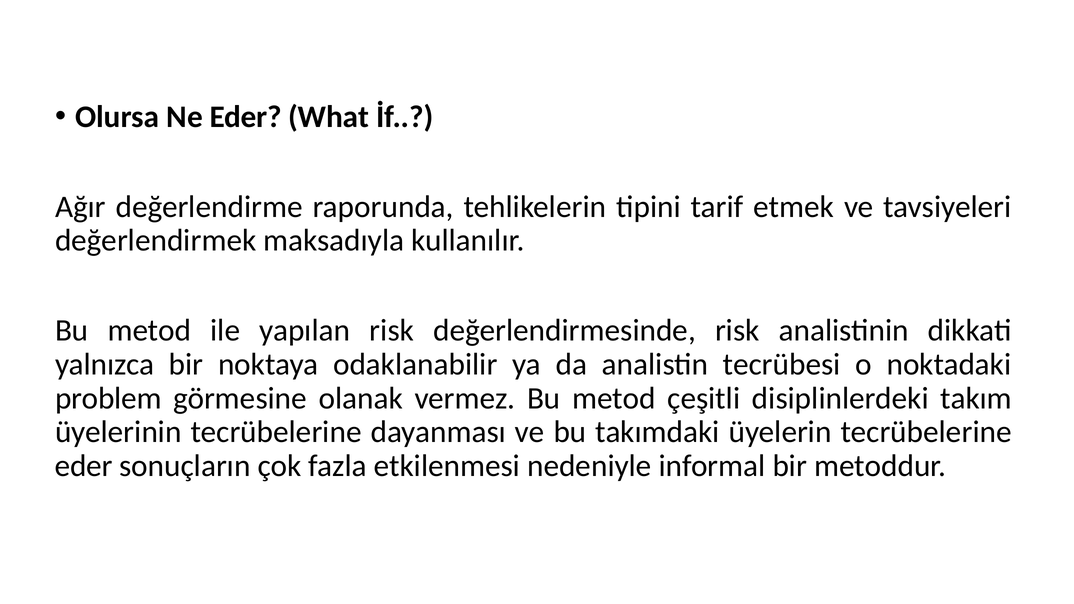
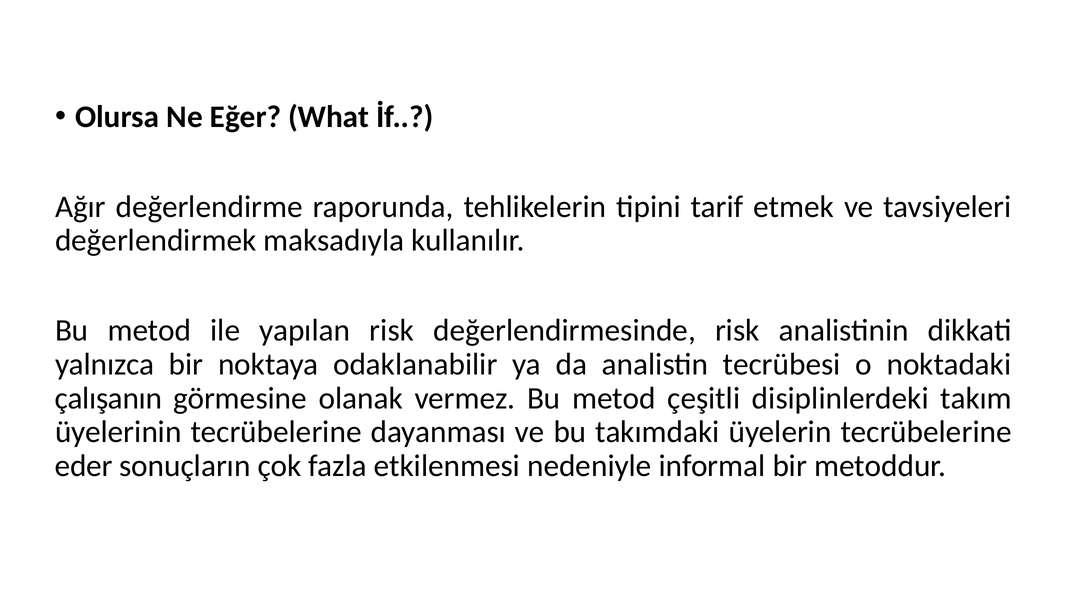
Ne Eder: Eder -> Eğer (245, 117)
problem: problem -> çalışanın (108, 398)
